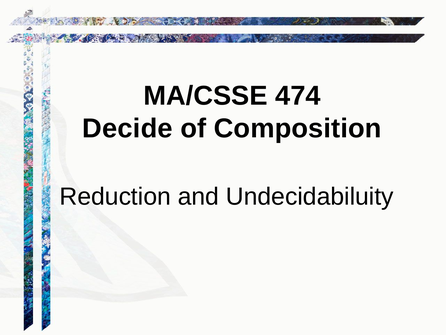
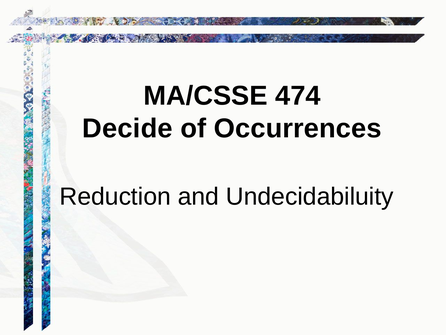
Composition: Composition -> Occurrences (298, 128)
